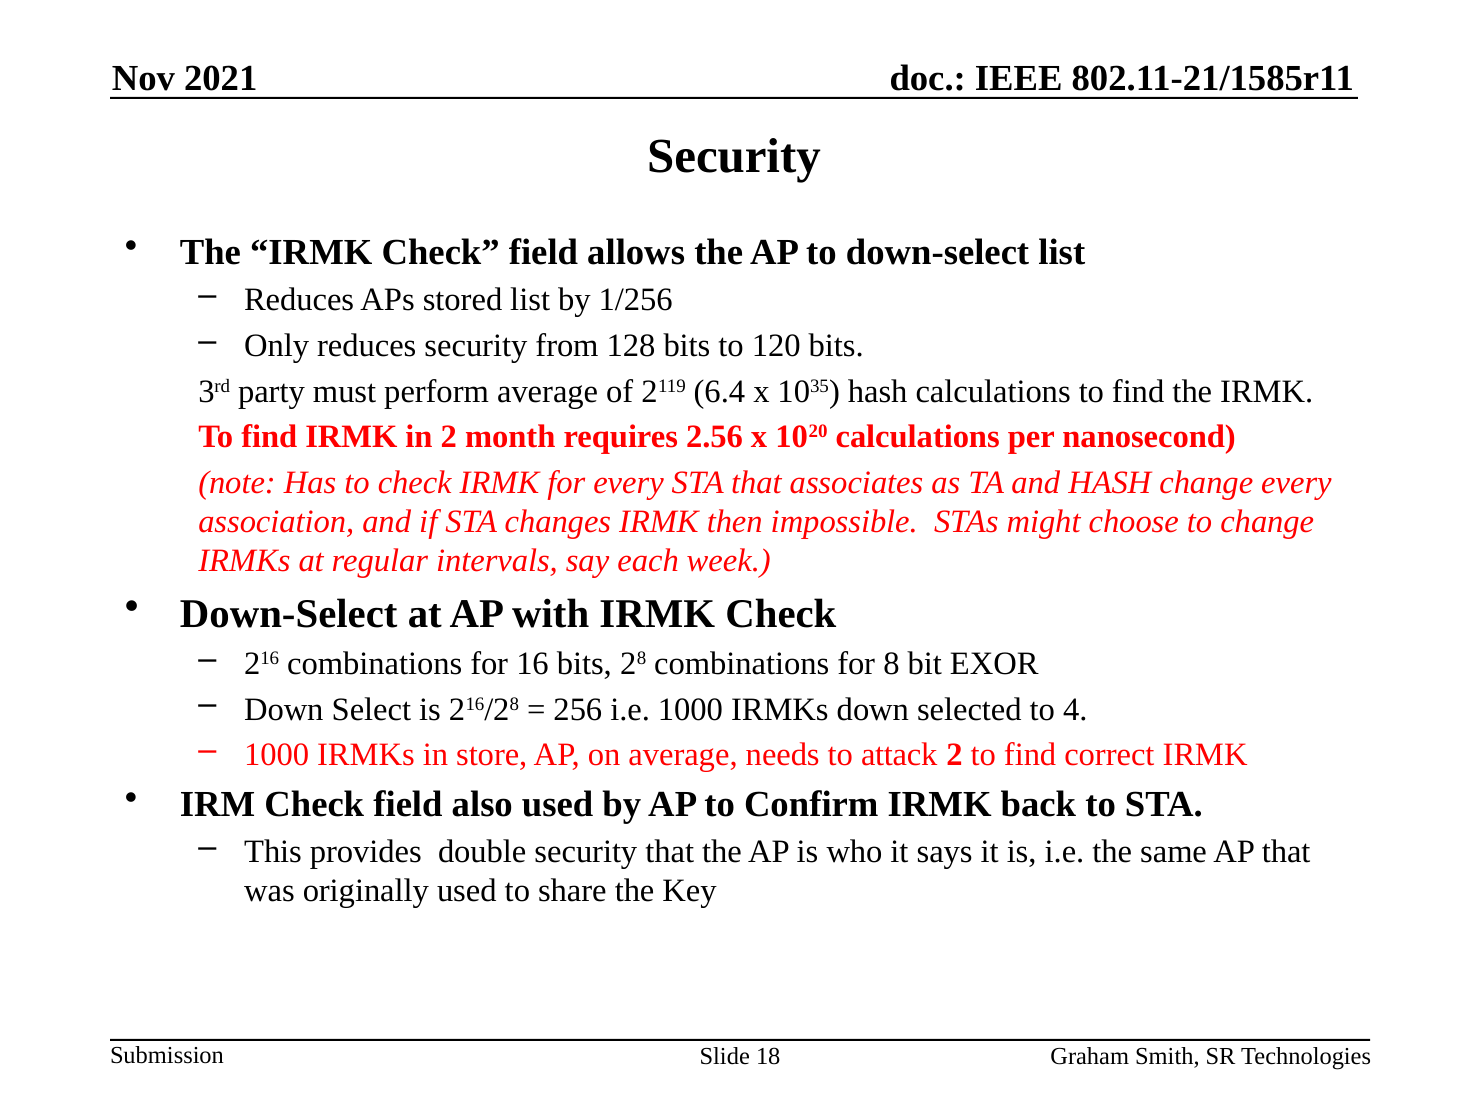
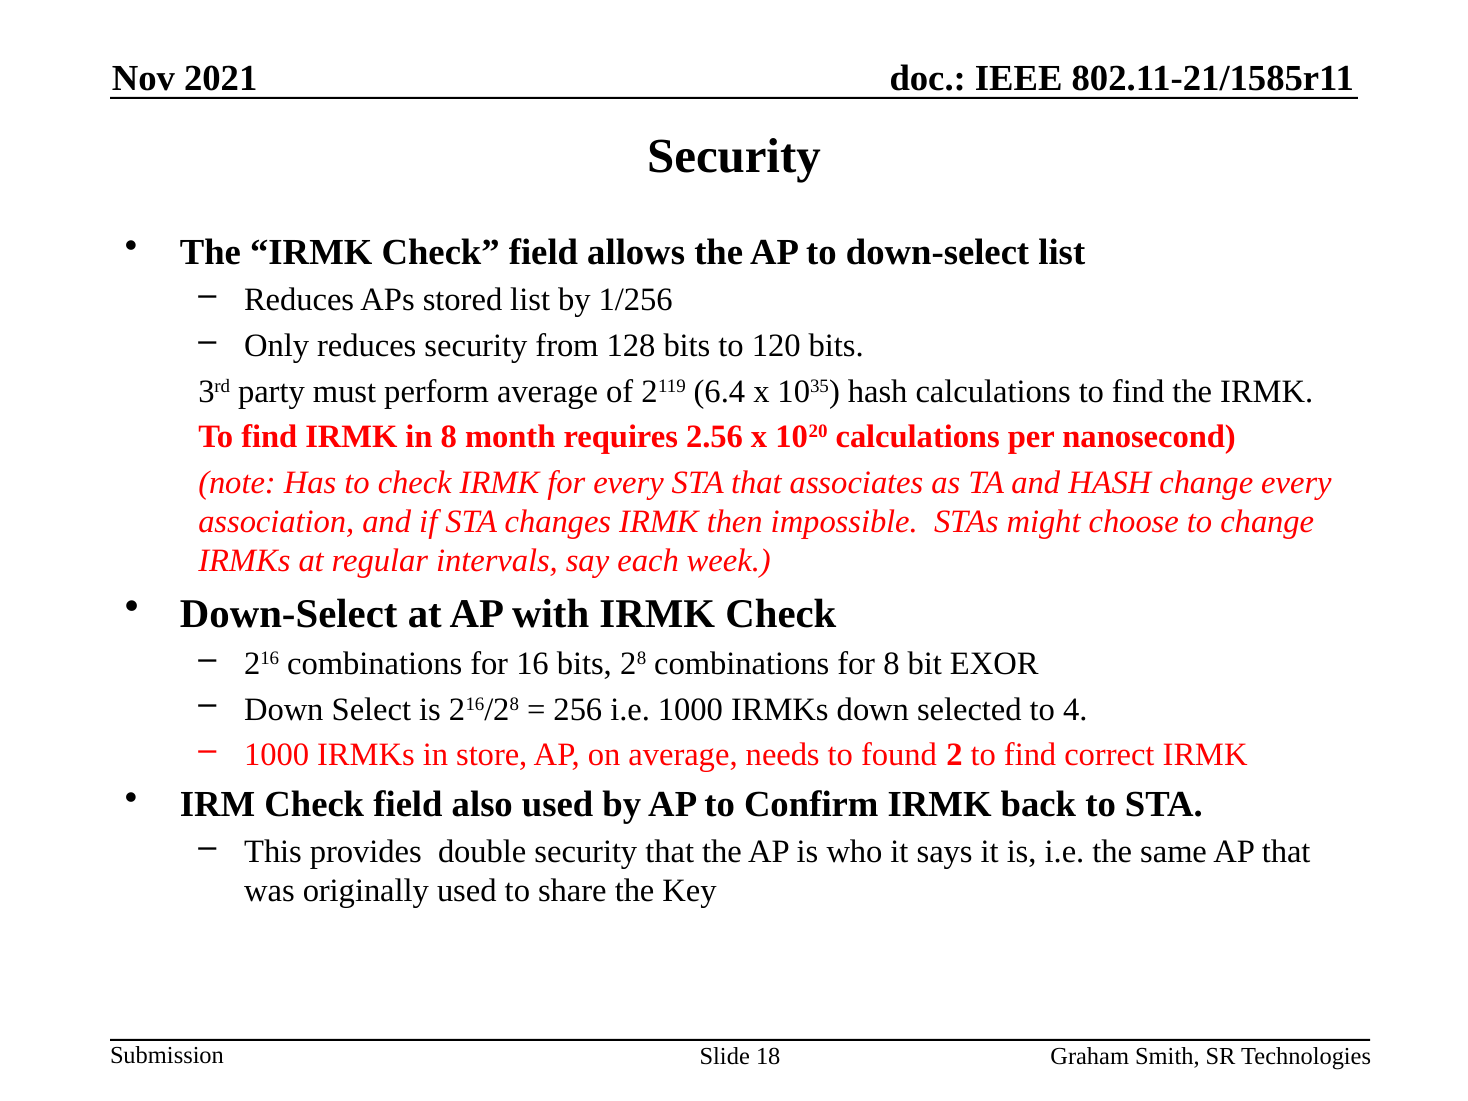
in 2: 2 -> 8 (449, 437)
attack: attack -> found (899, 755)
